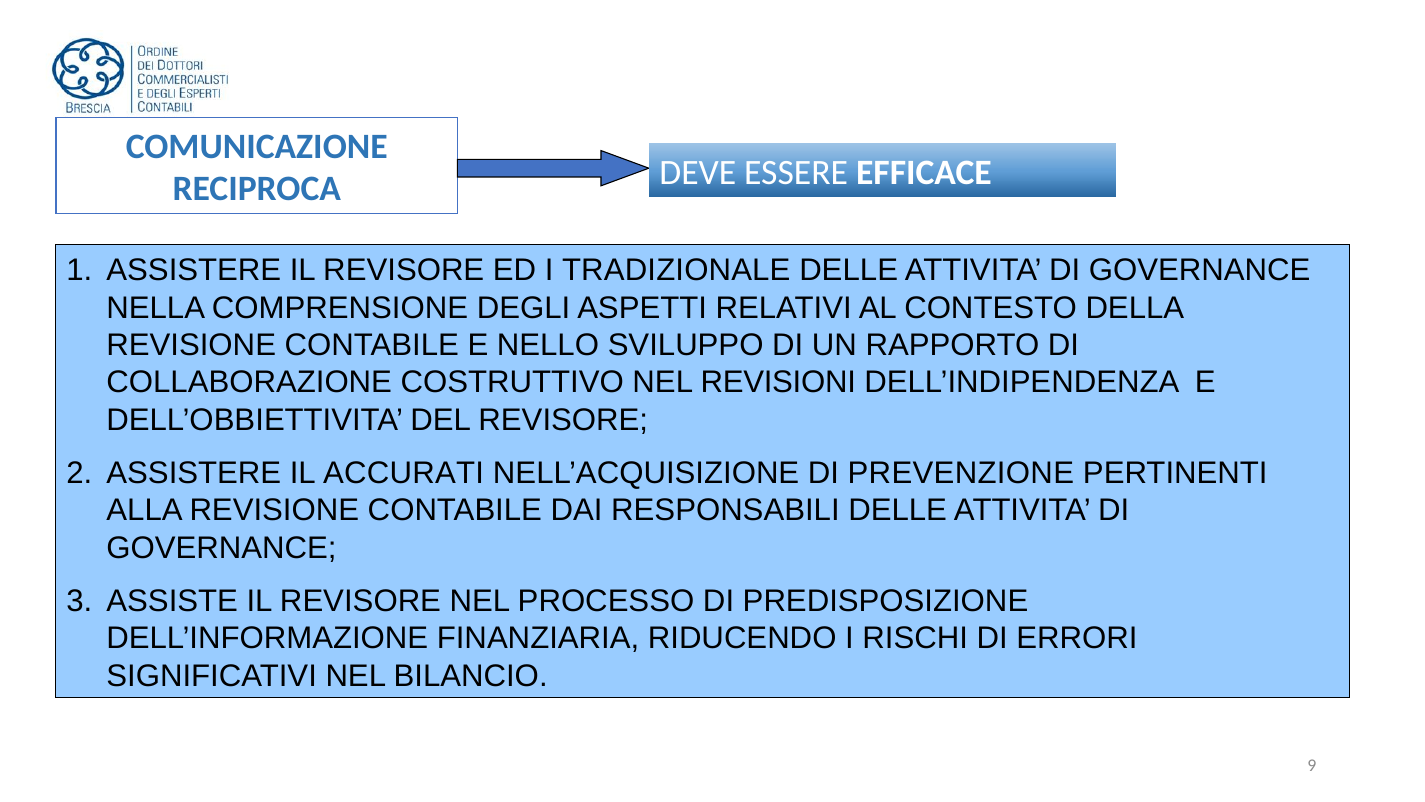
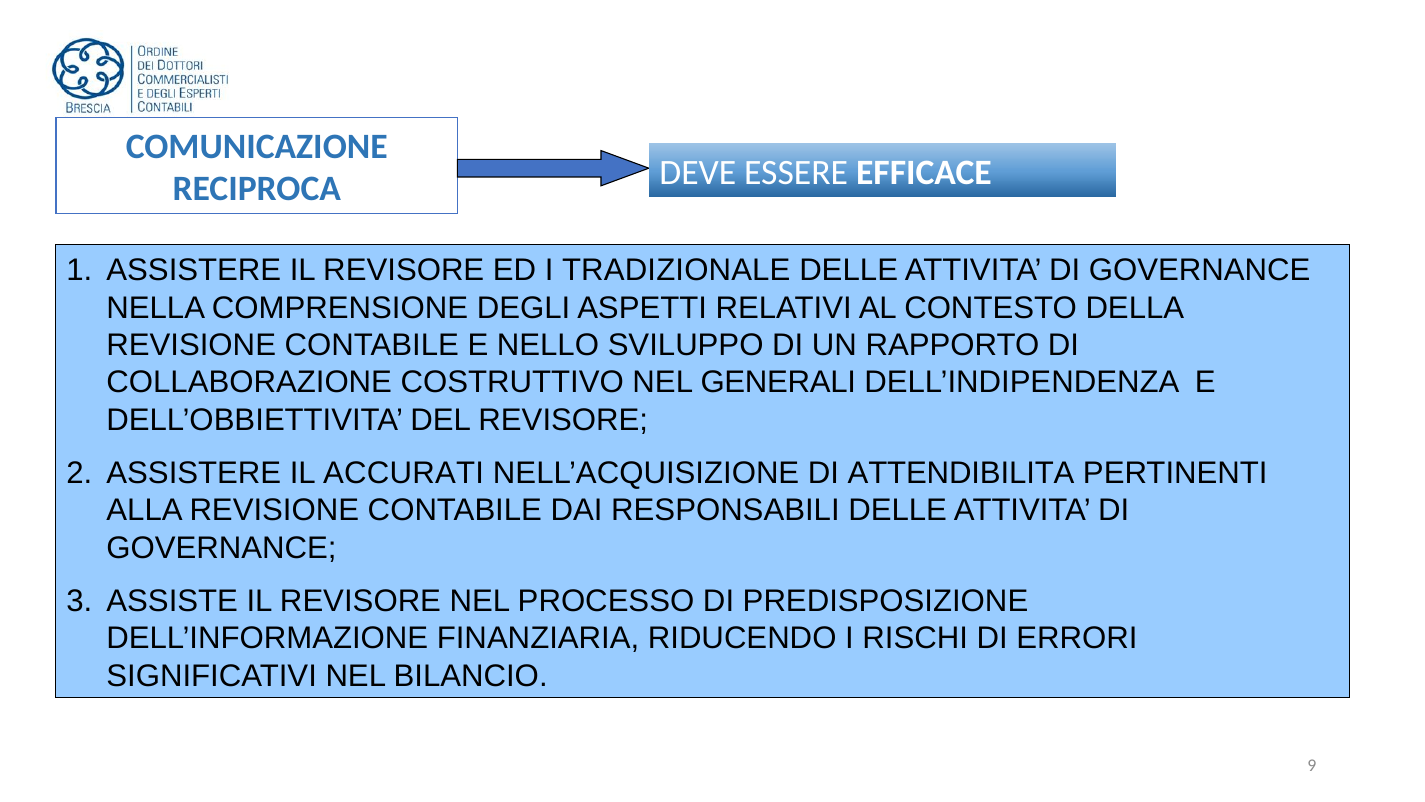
REVISIONI: REVISIONI -> GENERALI (778, 382)
PREVENZIONE: PREVENZIONE -> ATTENDIBILITA (961, 473)
